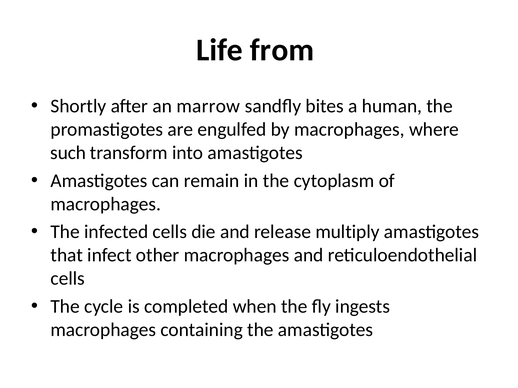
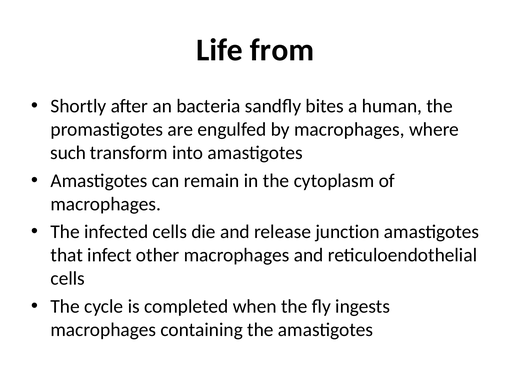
marrow: marrow -> bacteria (208, 106)
multiply: multiply -> junction (347, 232)
